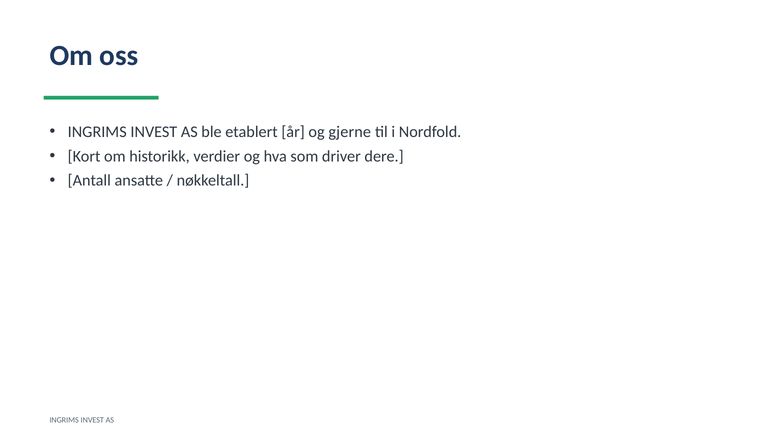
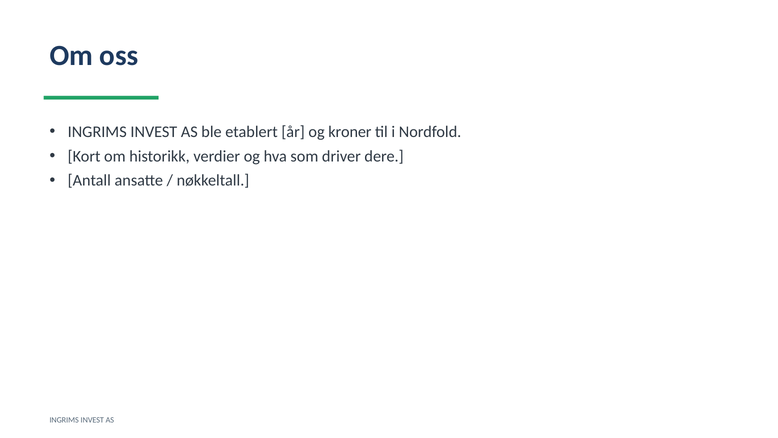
gjerne: gjerne -> kroner (350, 132)
